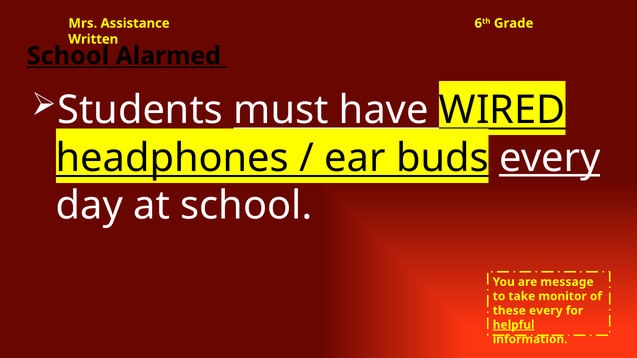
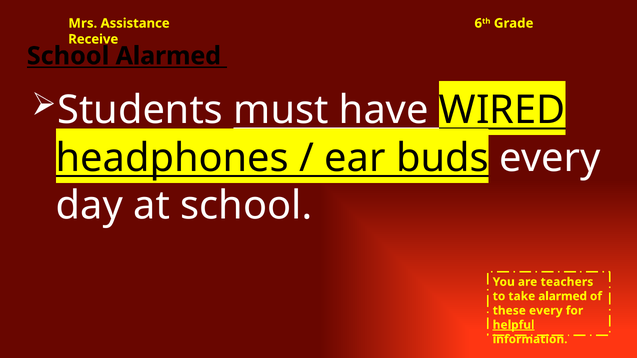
Written: Written -> Receive (93, 39)
every underline: present -> none (550, 158)
message: message -> teachers (567, 282)
take monitor: monitor -> alarmed (563, 296)
